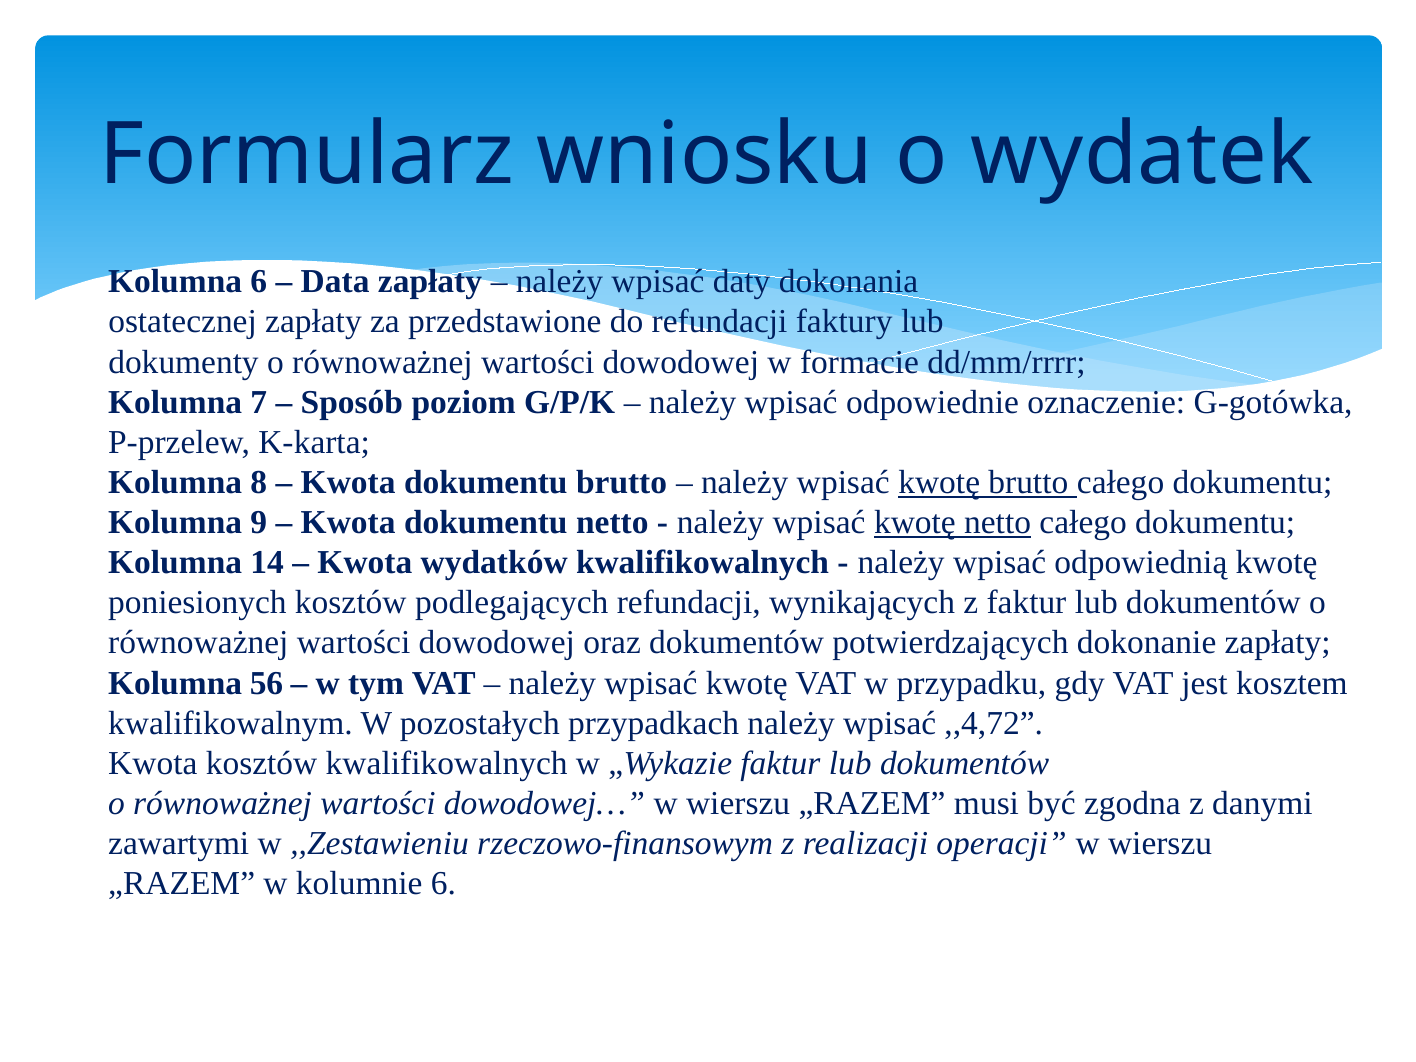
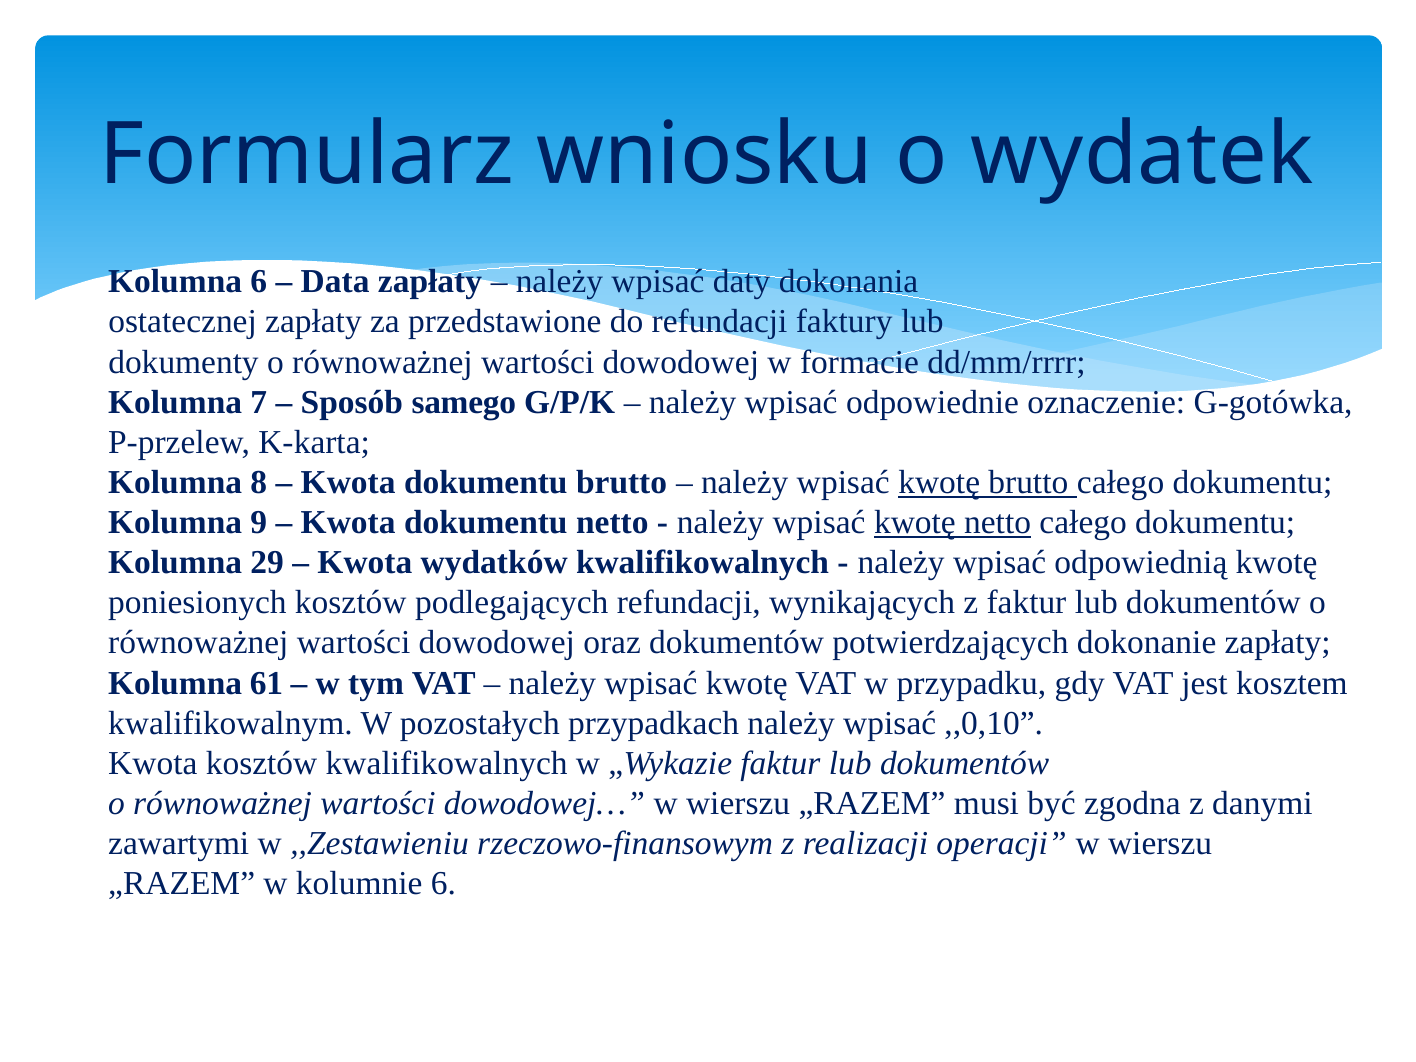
poziom: poziom -> samego (464, 402)
14: 14 -> 29 (267, 563)
56: 56 -> 61 (266, 683)
,,4,72: ,,4,72 -> ,,0,10 (994, 723)
